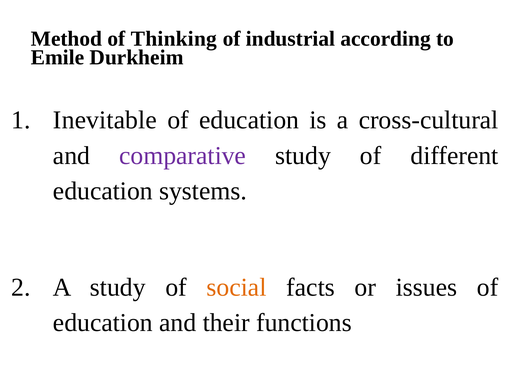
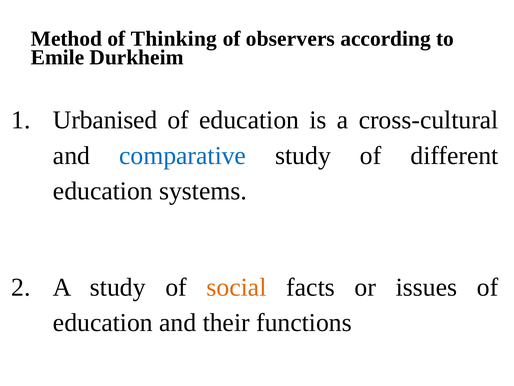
industrial: industrial -> observers (290, 39)
Inevitable: Inevitable -> Urbanised (105, 120)
comparative colour: purple -> blue (183, 155)
